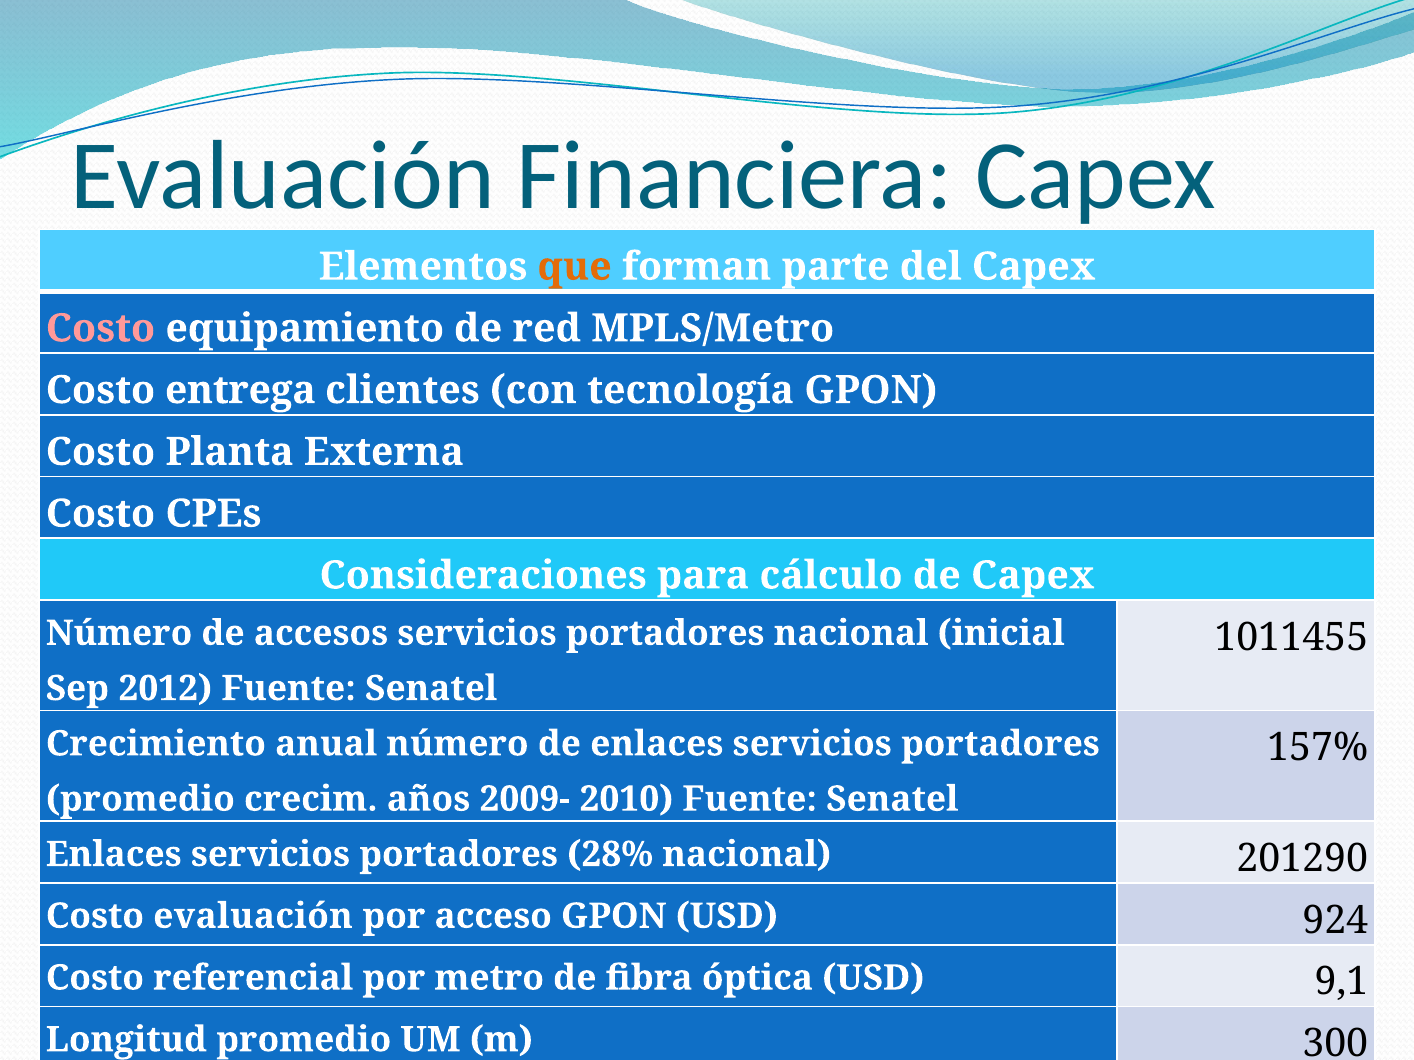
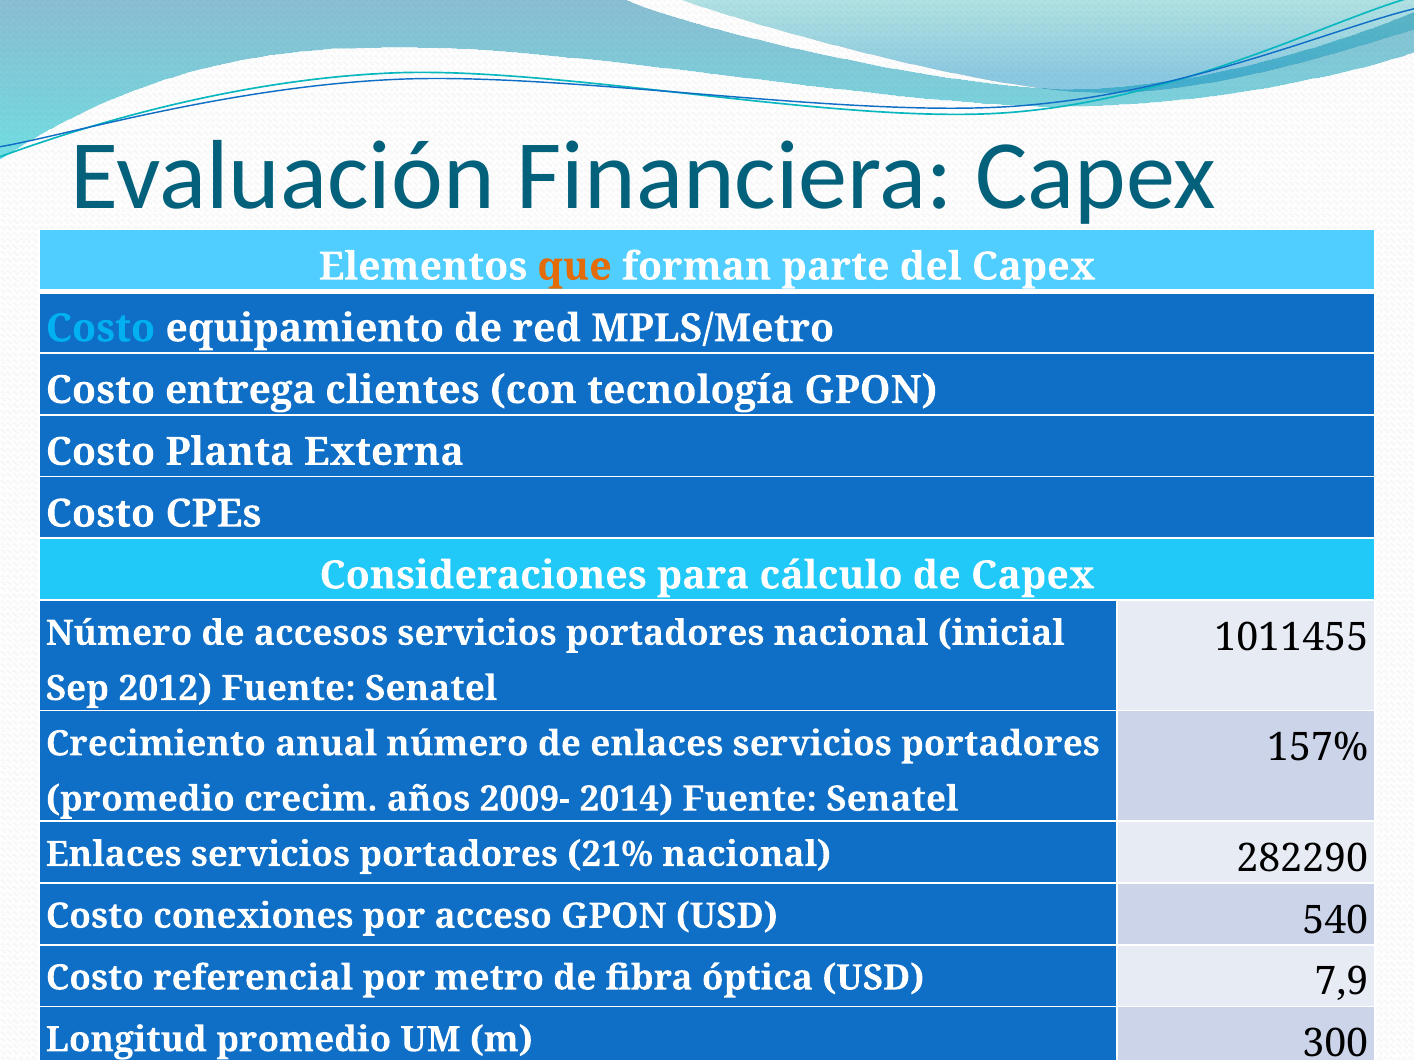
Costo colour: pink -> light blue (100, 329)
2010: 2010 -> 2014 (626, 799)
28%: 28% -> 21% (610, 855)
201290: 201290 -> 282290 (1302, 859)
Costo evaluación: evaluación -> conexiones (253, 917)
924: 924 -> 540 (1335, 921)
9,1: 9,1 -> 7,9 (1341, 982)
